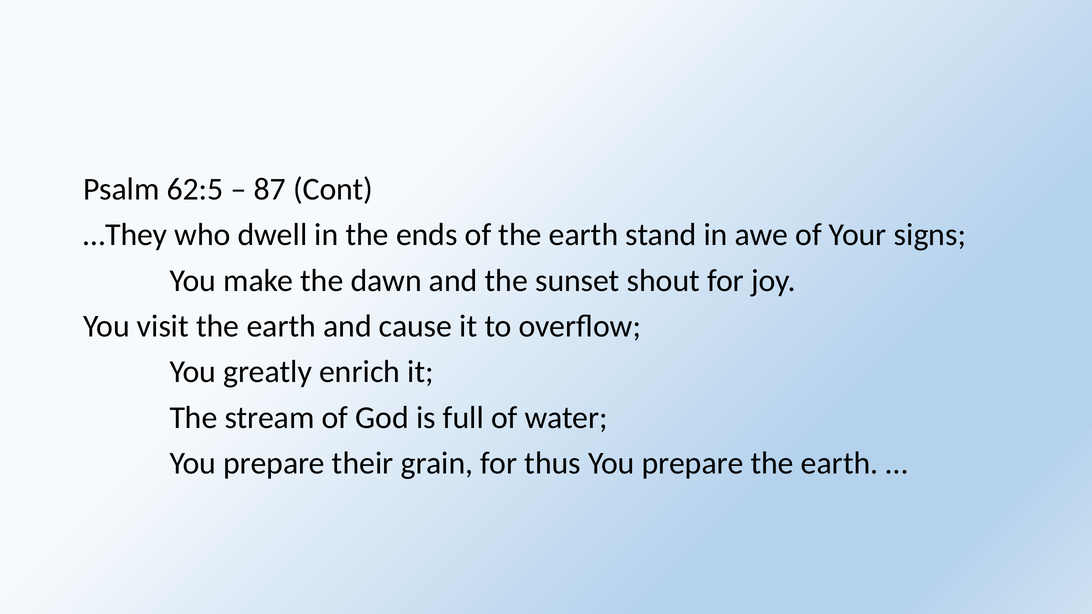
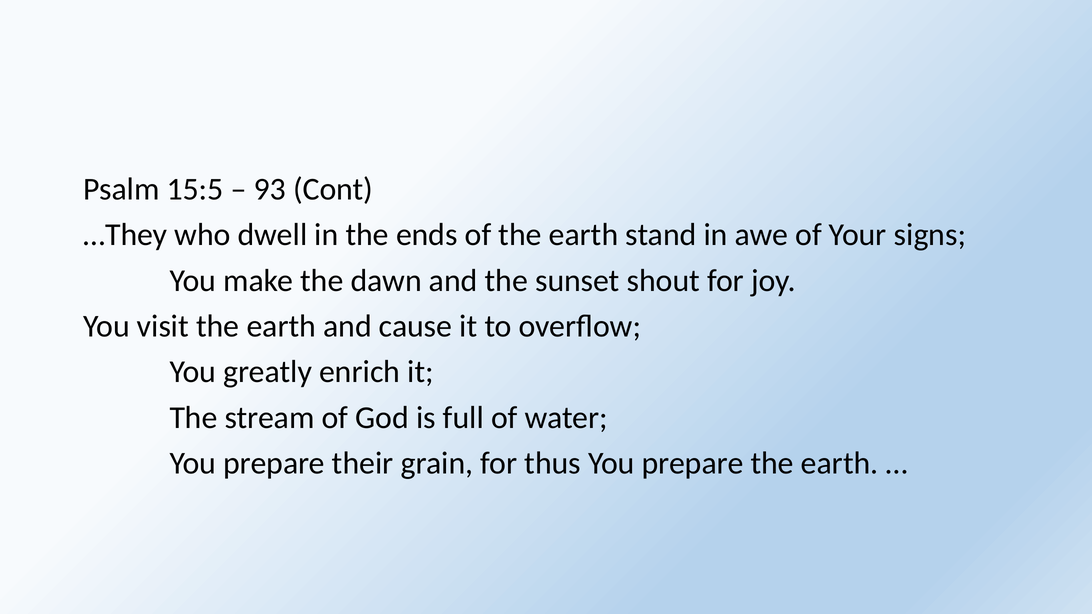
62:5: 62:5 -> 15:5 (195, 189)
87: 87 -> 93 (270, 189)
